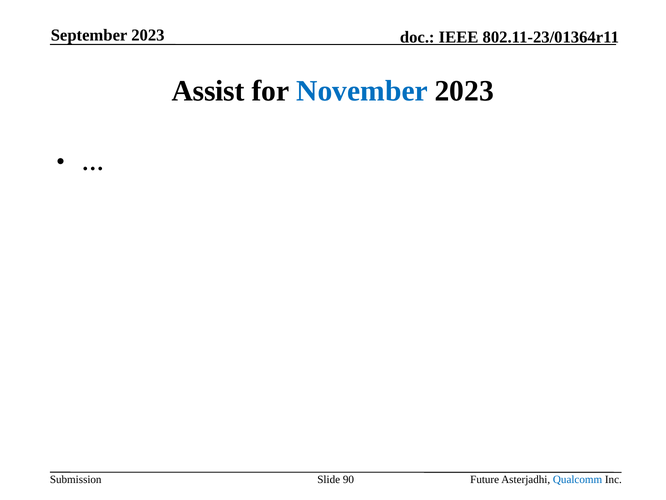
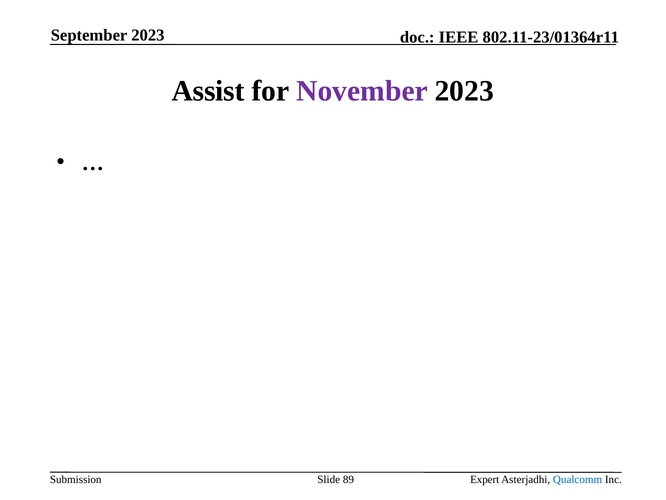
November colour: blue -> purple (362, 91)
90: 90 -> 89 (348, 479)
Future: Future -> Expert (485, 479)
